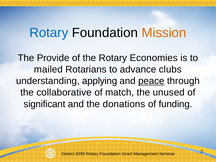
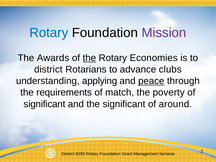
Mission colour: orange -> purple (164, 33)
Provide: Provide -> Awards (53, 58)
the underline: none -> present (89, 58)
mailed: mailed -> district (48, 69)
collaborative: collaborative -> requirements (64, 92)
unused: unused -> poverty (169, 92)
the donations: donations -> significant (124, 104)
funding: funding -> around (175, 104)
